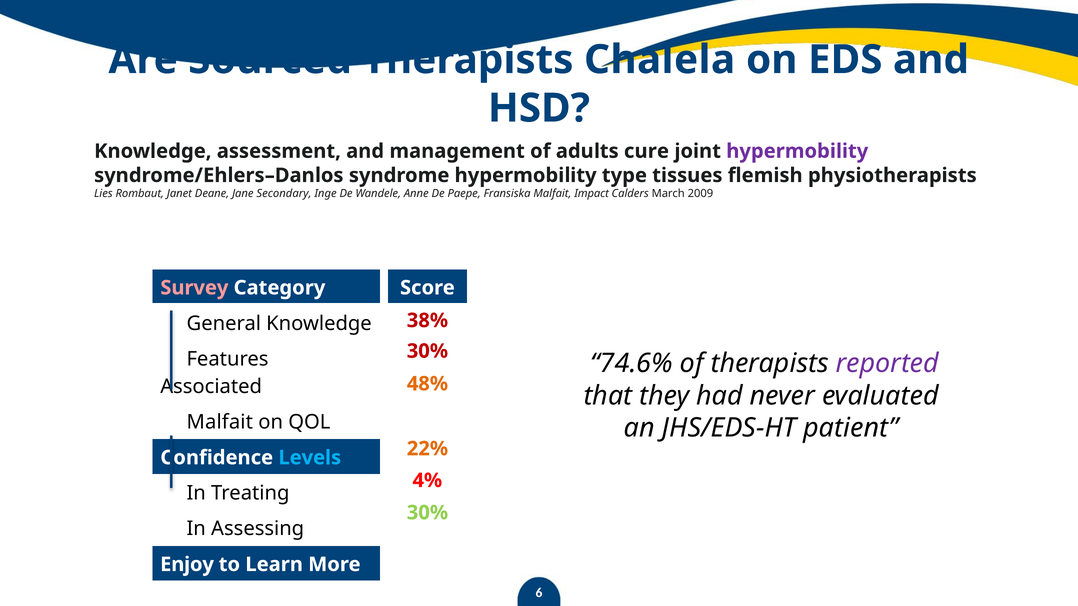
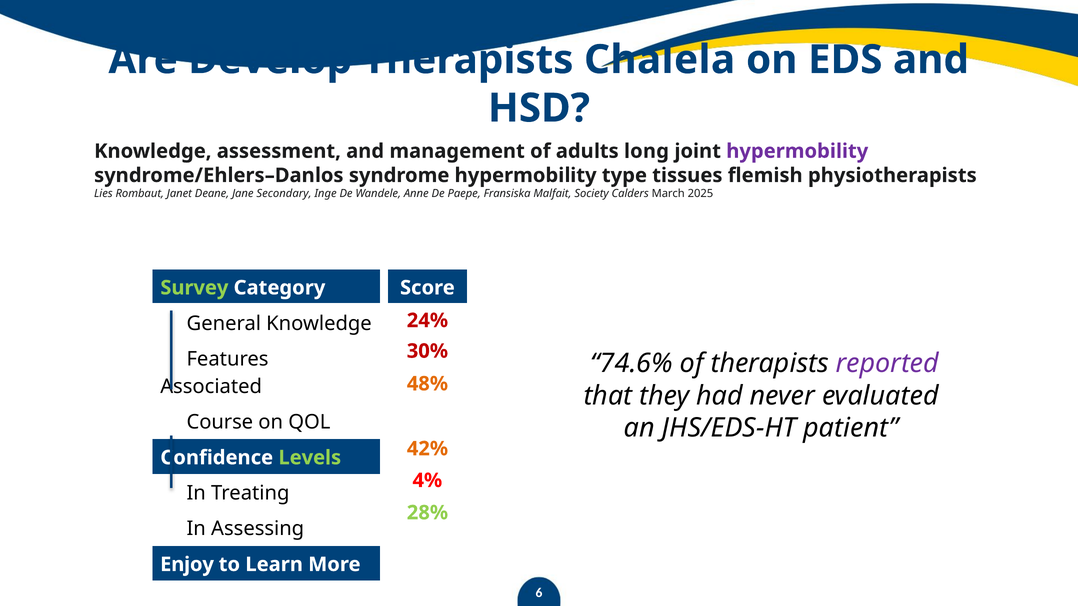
Sourced: Sourced -> Develop (270, 60)
cure: cure -> long (646, 151)
Impact: Impact -> Society (592, 194)
2009: 2009 -> 2025 (700, 194)
Survey colour: pink -> light green (194, 288)
38%: 38% -> 24% (427, 321)
Malfait: Malfait -> Course (220, 422)
22%: 22% -> 42% (427, 449)
Levels colour: light blue -> light green (310, 458)
30%: 30% -> 28% (427, 513)
